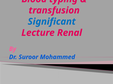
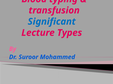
Renal: Renal -> Types (70, 33)
